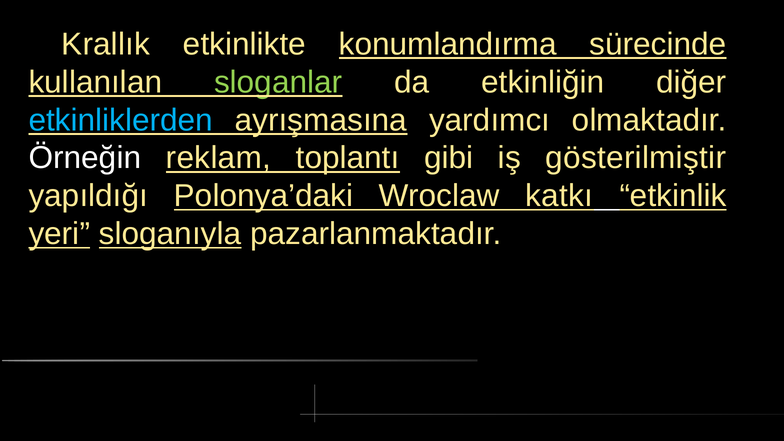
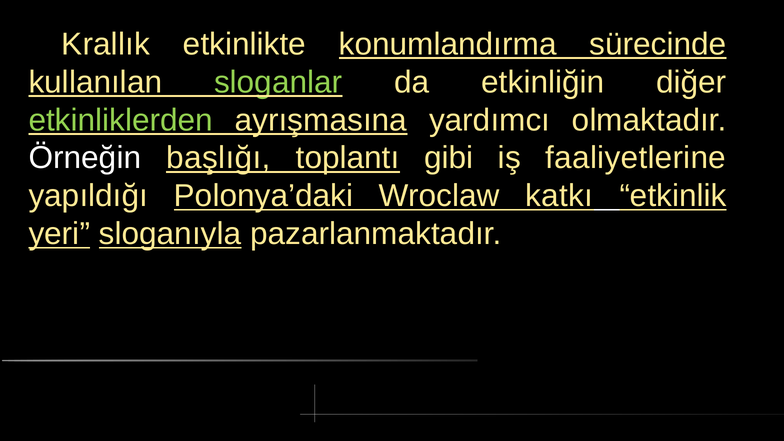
etkinliklerden colour: light blue -> light green (121, 120)
reklam: reklam -> başlığı (218, 158)
gösterilmiştir: gösterilmiştir -> faaliyetlerine (636, 158)
